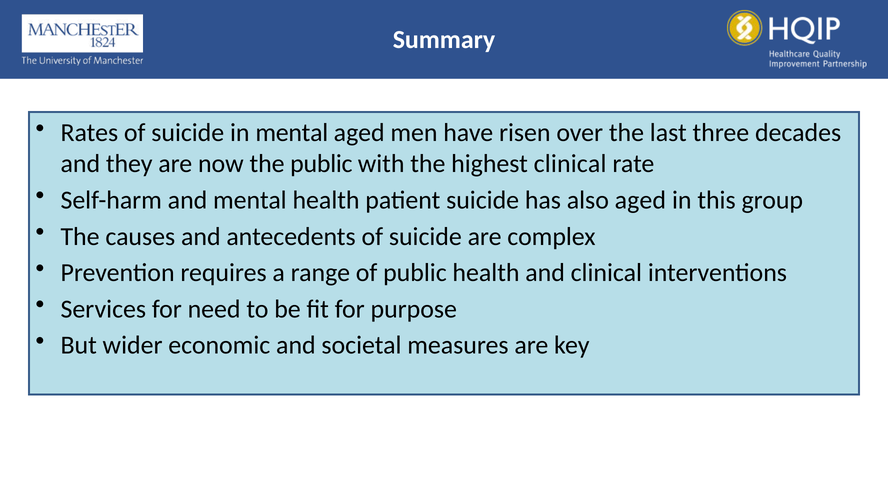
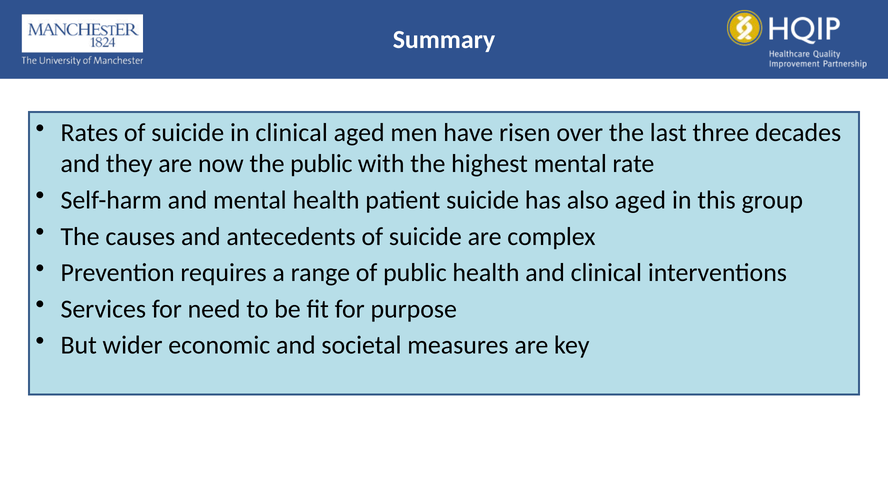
in mental: mental -> clinical (292, 133)
highest clinical: clinical -> mental (570, 164)
